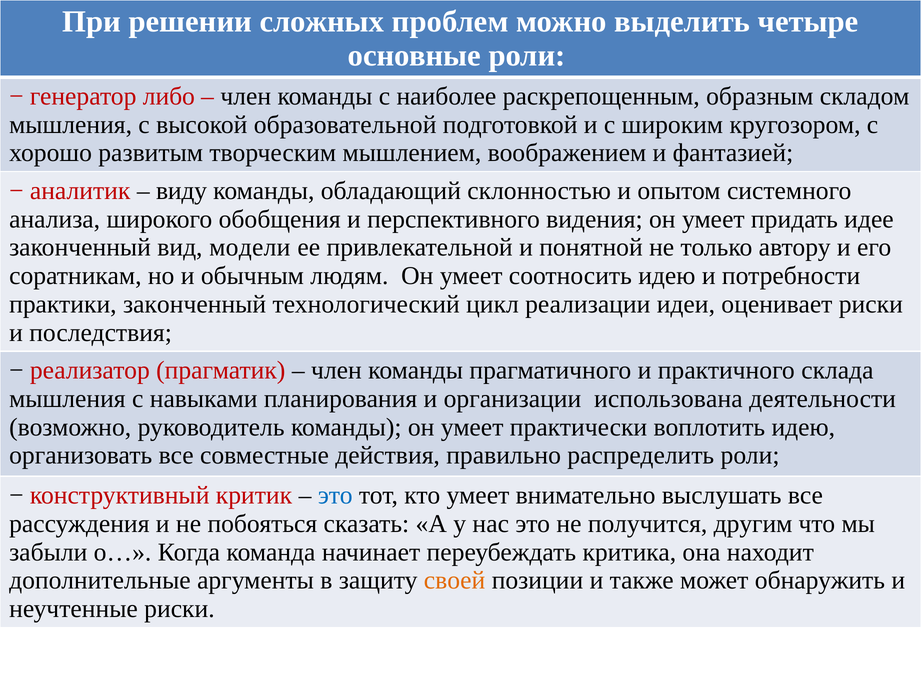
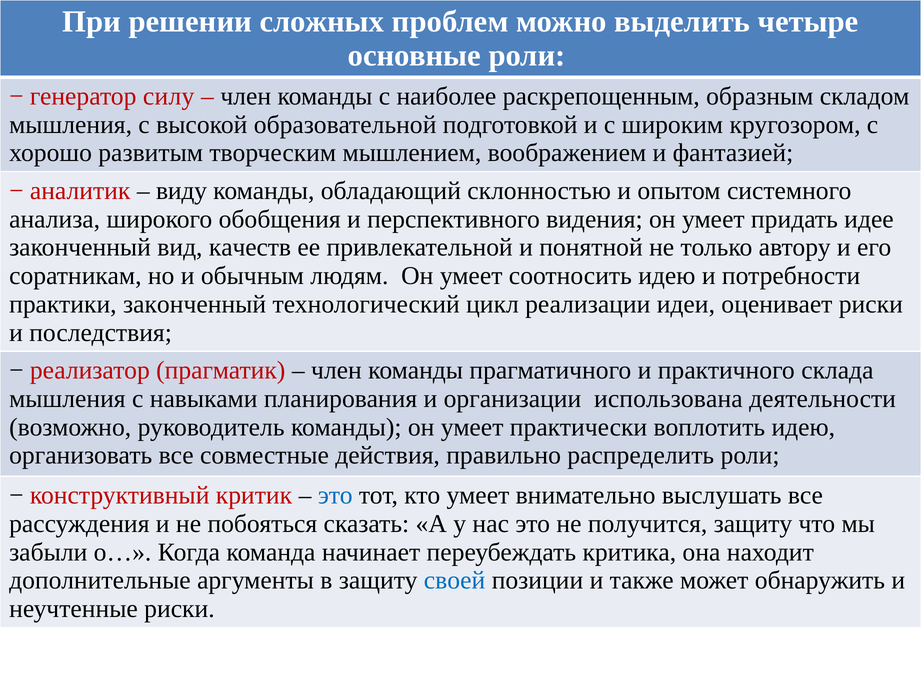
либо: либо -> силу (169, 96)
модели: модели -> качеств (250, 247)
получится другим: другим -> защиту (753, 524)
своей colour: orange -> blue (455, 580)
